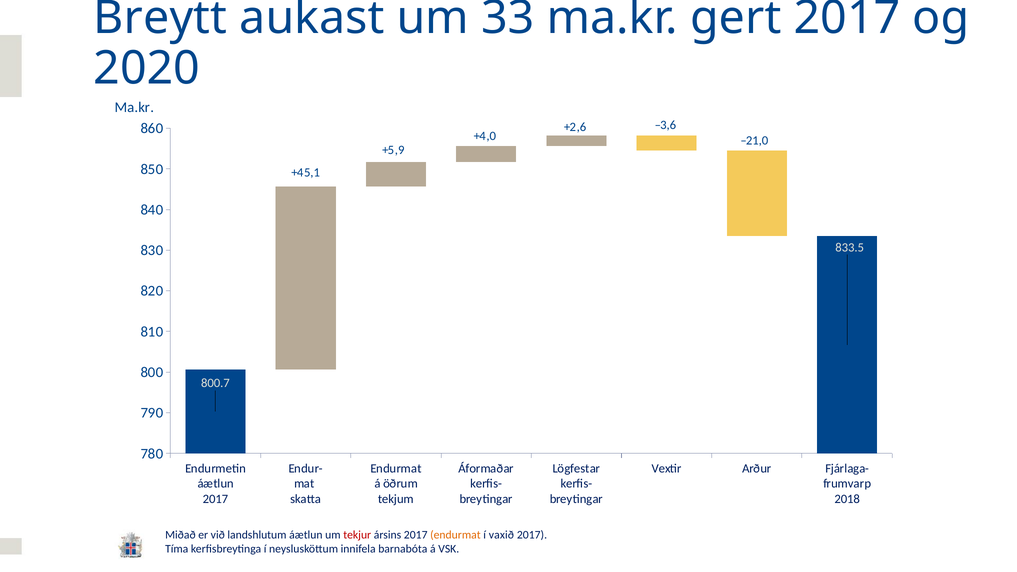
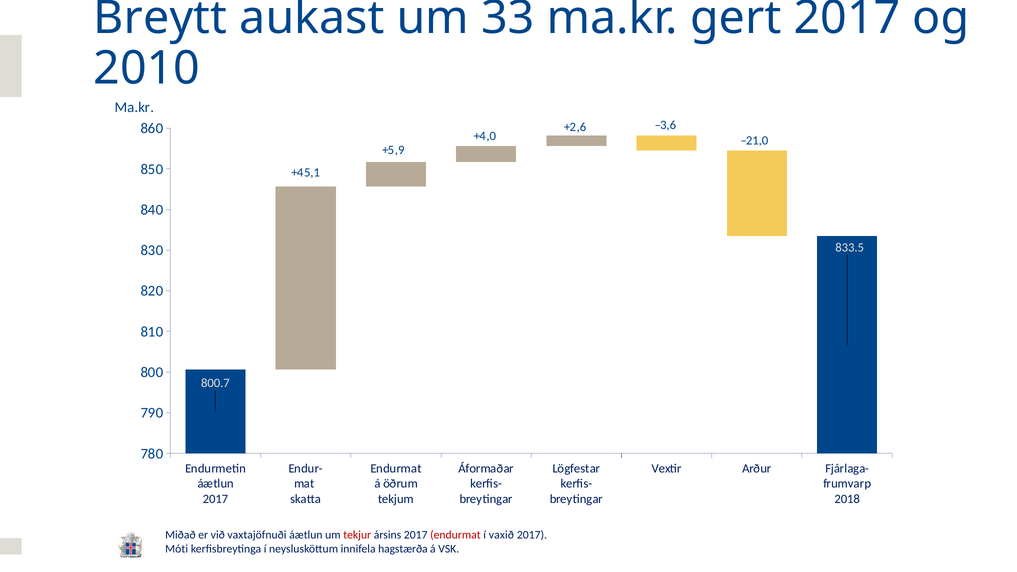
2020: 2020 -> 2010 (147, 68)
landshlutum: landshlutum -> vaxtajöfnuði (257, 535)
endurmat colour: orange -> red (455, 535)
Tíma: Tíma -> Móti (177, 549)
barnabóta: barnabóta -> hagstærða (403, 549)
